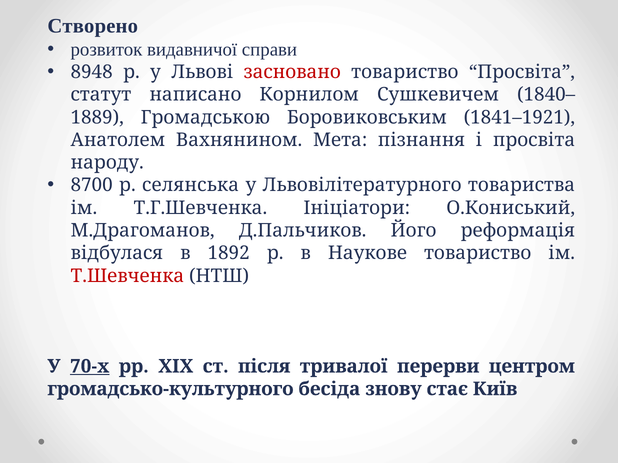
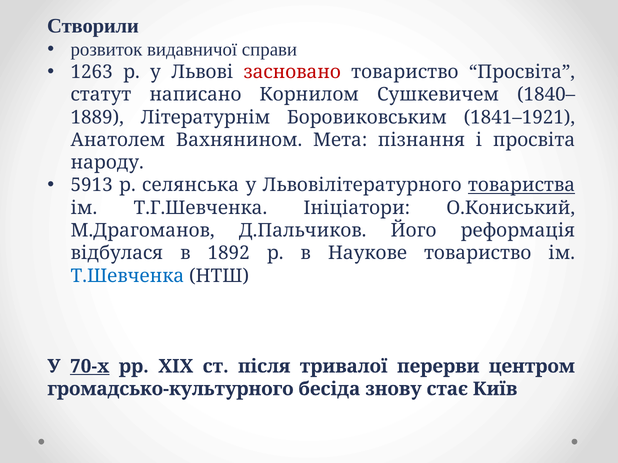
Створено: Створено -> Створили (93, 26)
8948: 8948 -> 1263 (92, 72)
Громадською: Громадською -> Літературнім (205, 118)
8700: 8700 -> 5913 (92, 185)
товариства underline: none -> present (522, 185)
Т.Шевченка colour: red -> blue (127, 276)
